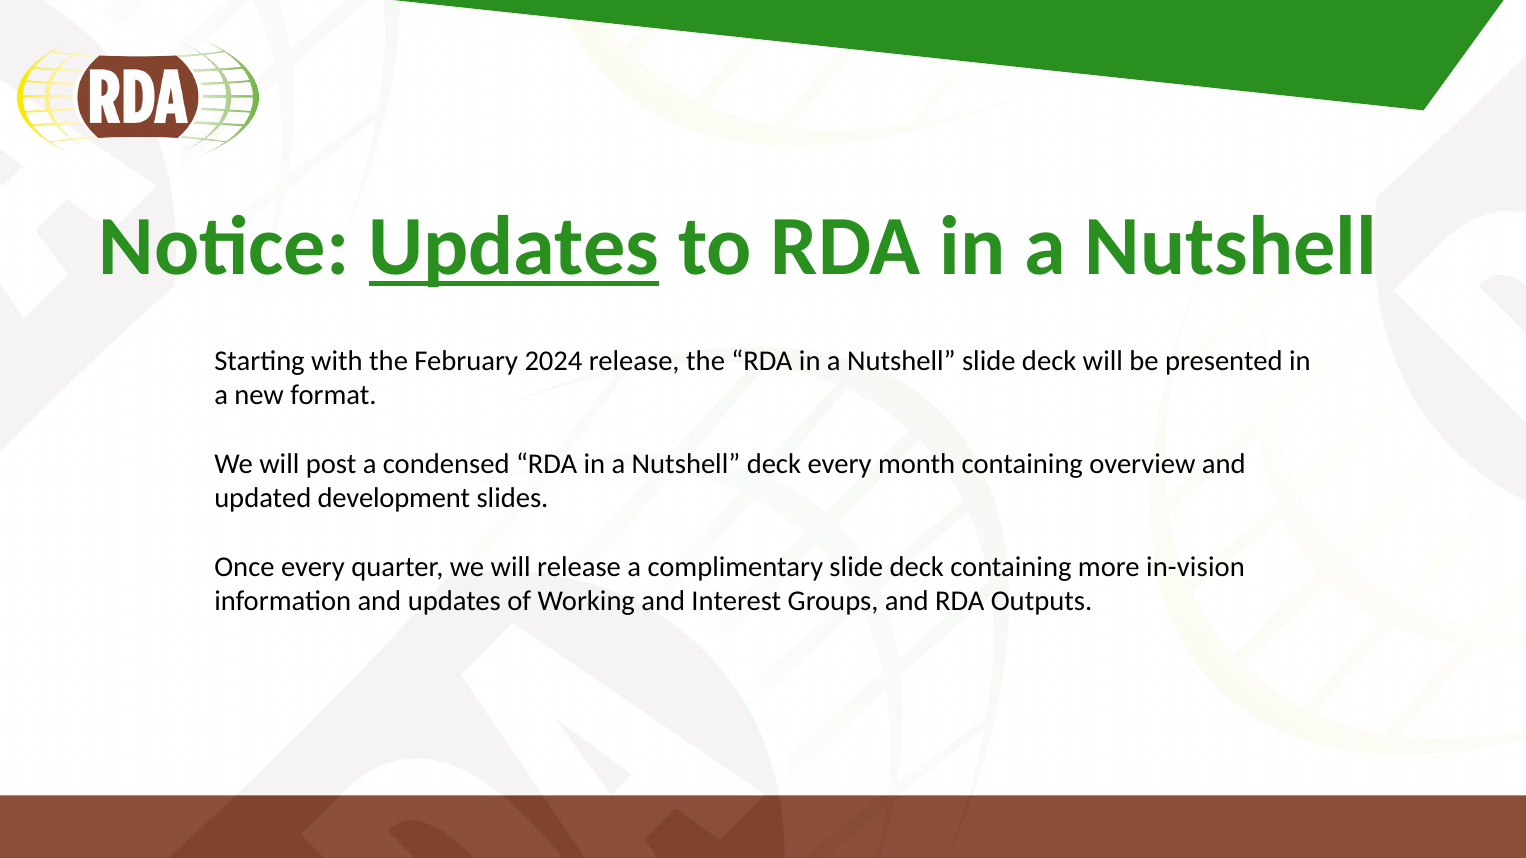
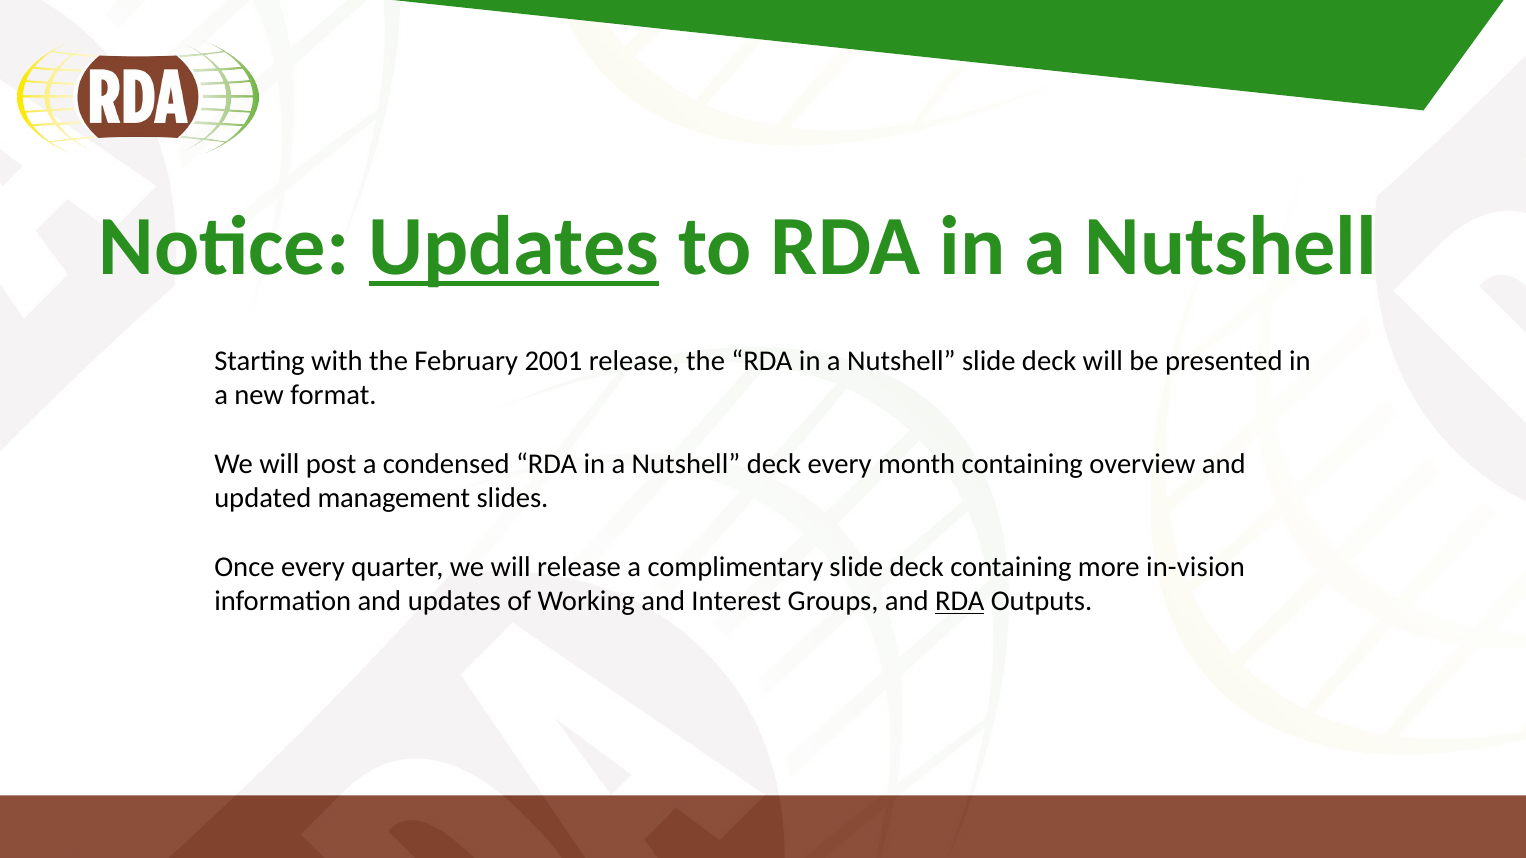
2024: 2024 -> 2001 (553, 361)
development: development -> management (394, 498)
RDA underline: none -> present (960, 601)
